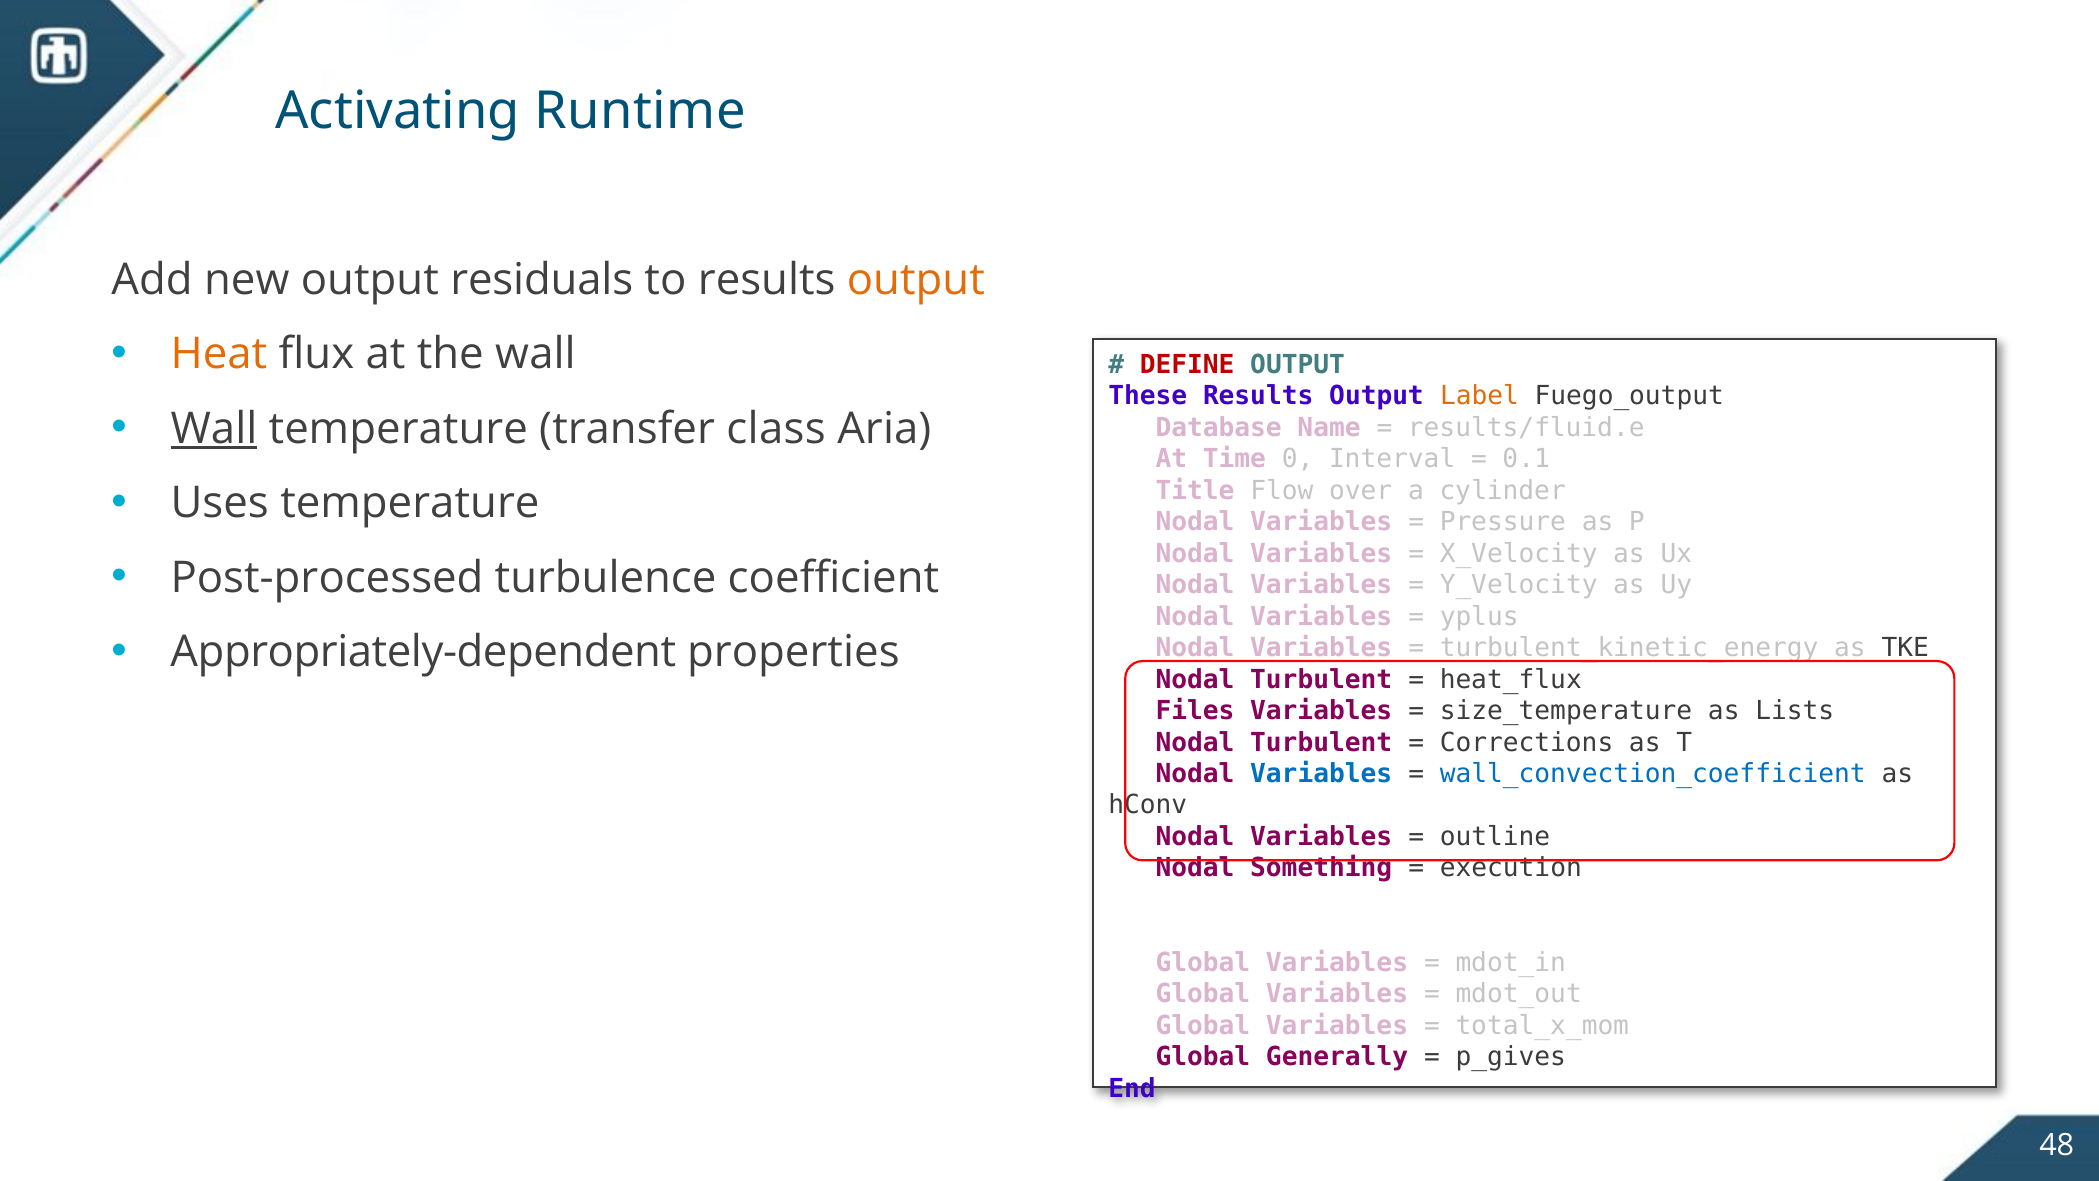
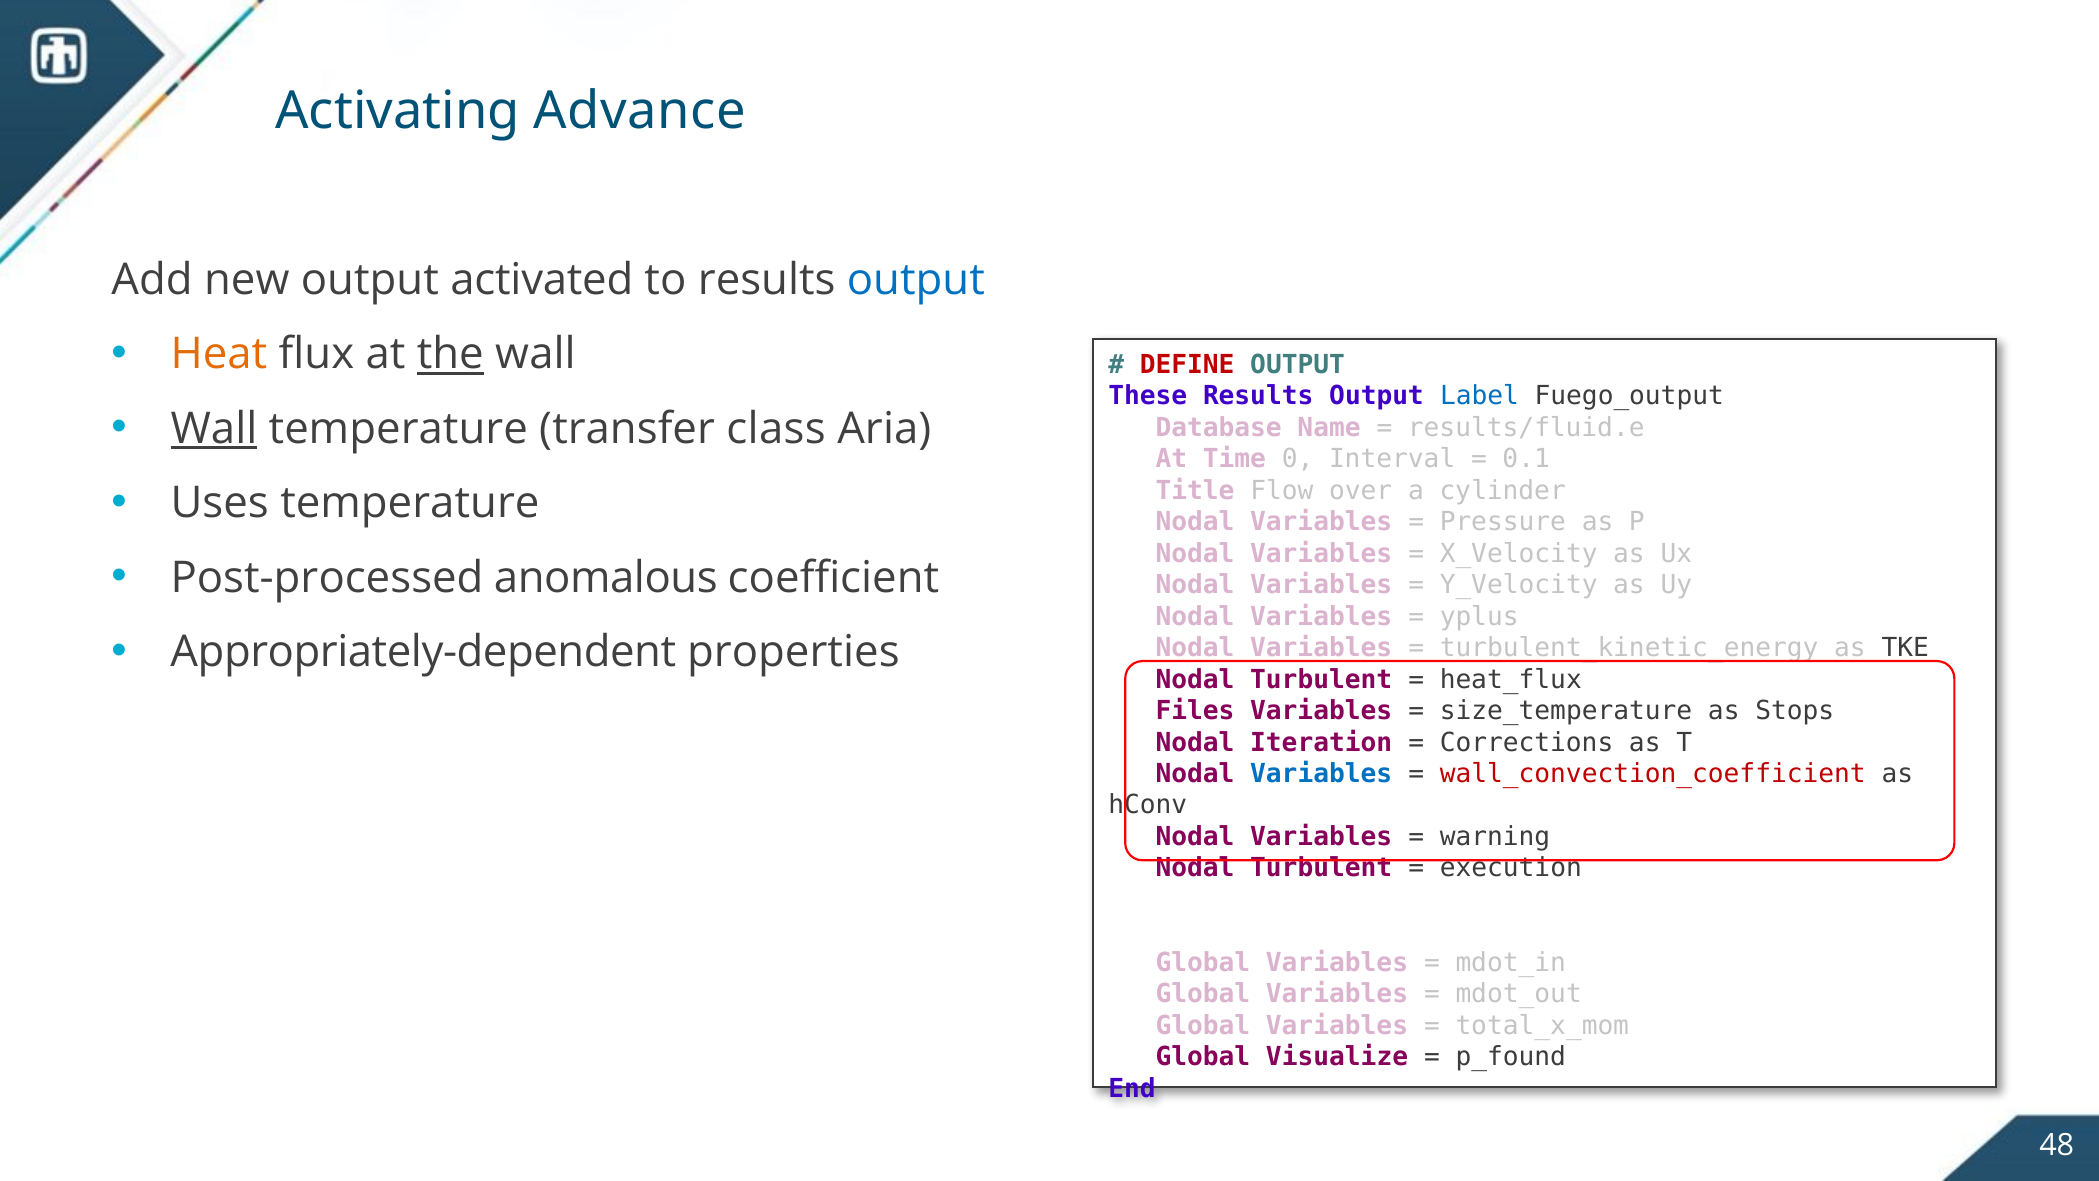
Runtime: Runtime -> Advance (640, 111)
residuals: residuals -> activated (542, 280)
output colour: orange -> blue (916, 280)
the underline: none -> present (450, 354)
Label colour: orange -> blue (1479, 396)
turbulence: turbulence -> anomalous (606, 578)
Lists: Lists -> Stops (1795, 711)
Turbulent: Turbulent -> Iteration (1321, 742)
wall_convection_coefficient colour: blue -> red (1653, 774)
outline: outline -> warning (1495, 837)
Something: Something -> Turbulent (1321, 868)
Generally: Generally -> Visualize (1337, 1057)
p_gives: p_gives -> p_found (1511, 1057)
